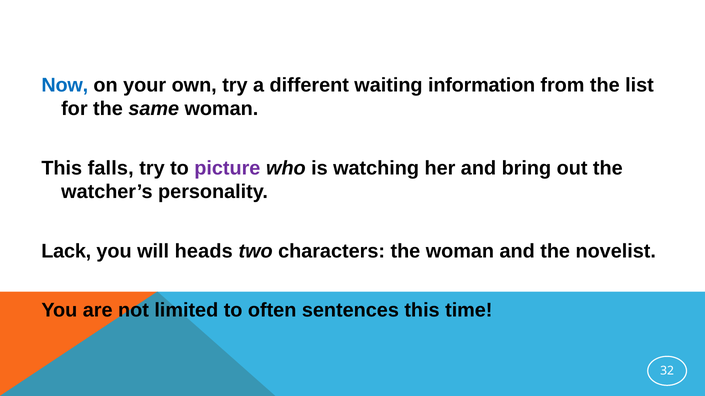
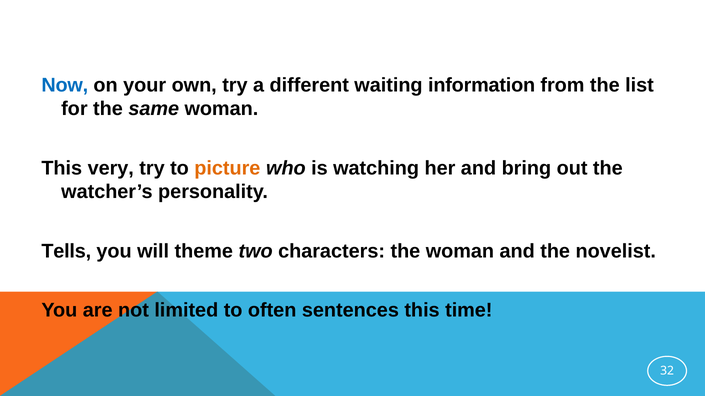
falls: falls -> very (111, 168)
picture colour: purple -> orange (227, 168)
Lack: Lack -> Tells (66, 252)
heads: heads -> theme (204, 252)
